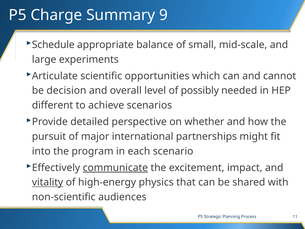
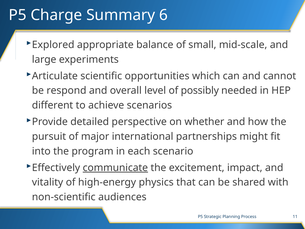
9: 9 -> 6 (163, 15)
Schedule: Schedule -> Explored (53, 45)
decision: decision -> respond (66, 91)
vitality underline: present -> none (48, 182)
